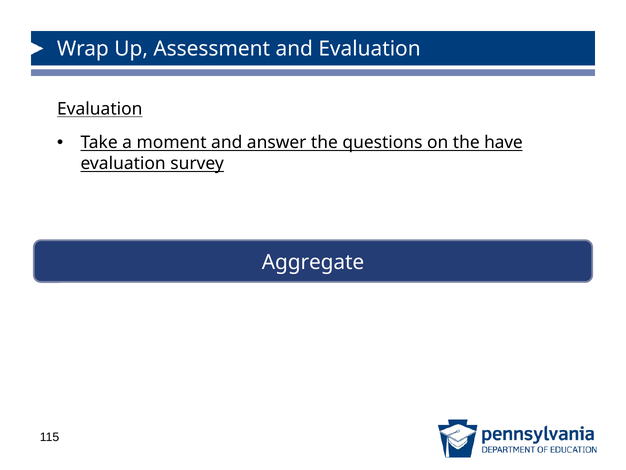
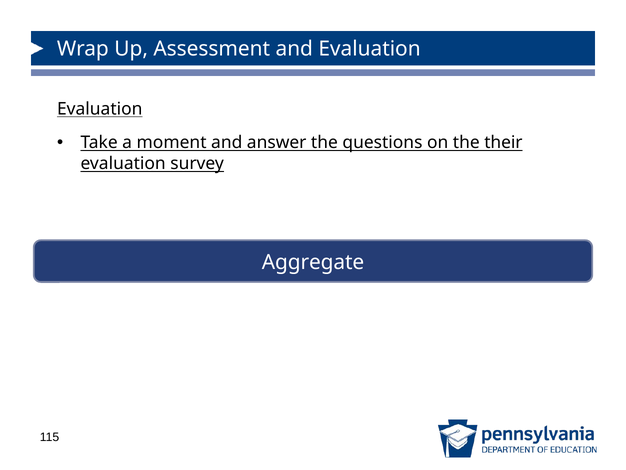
have: have -> their (503, 143)
